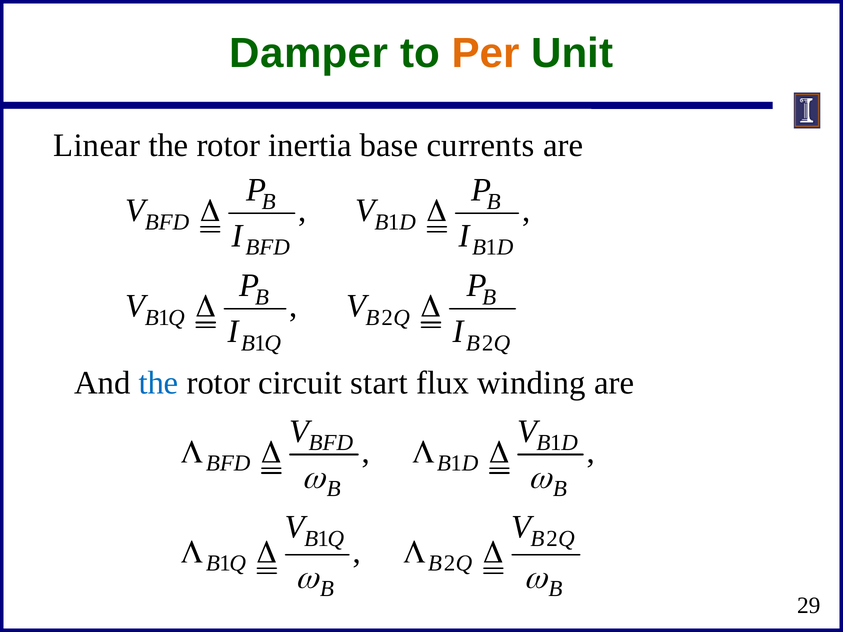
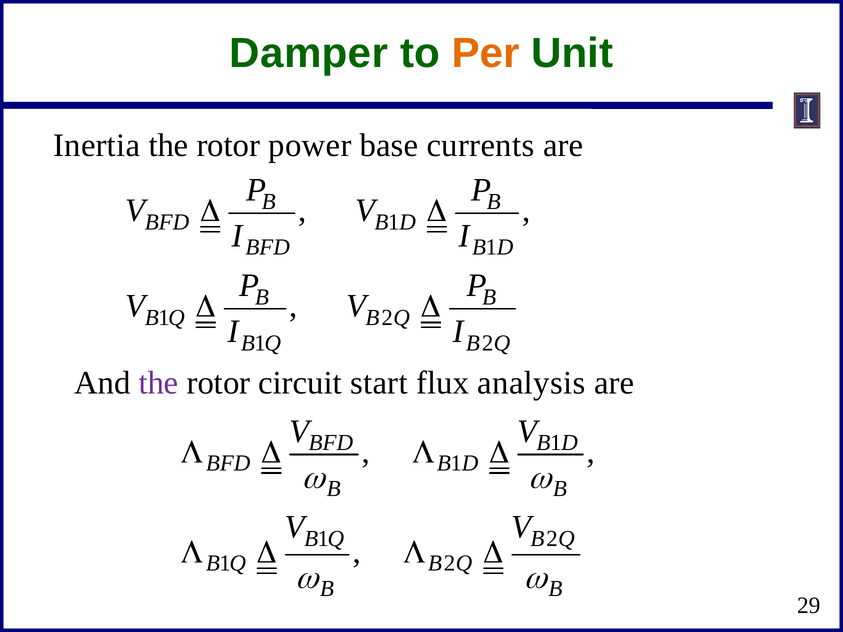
Linear: Linear -> Inertia (97, 145)
inertia: inertia -> power (310, 145)
the colour: blue -> purple (159, 383)
winding: winding -> analysis (531, 383)
